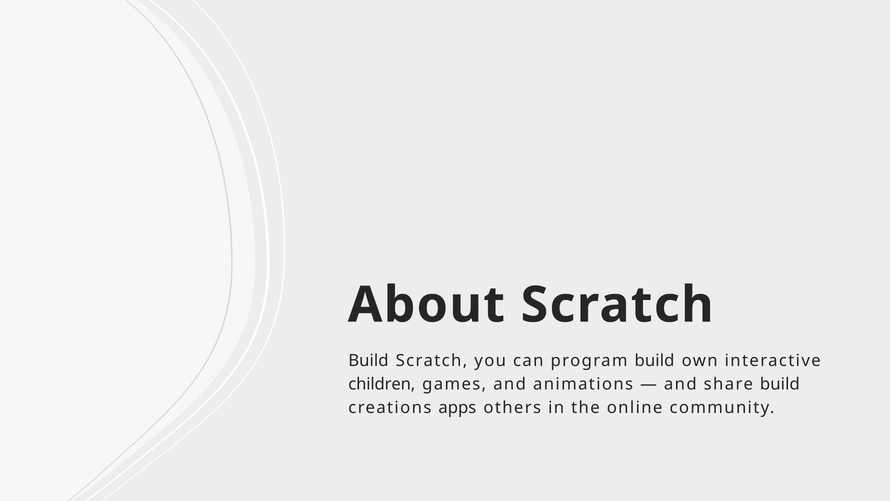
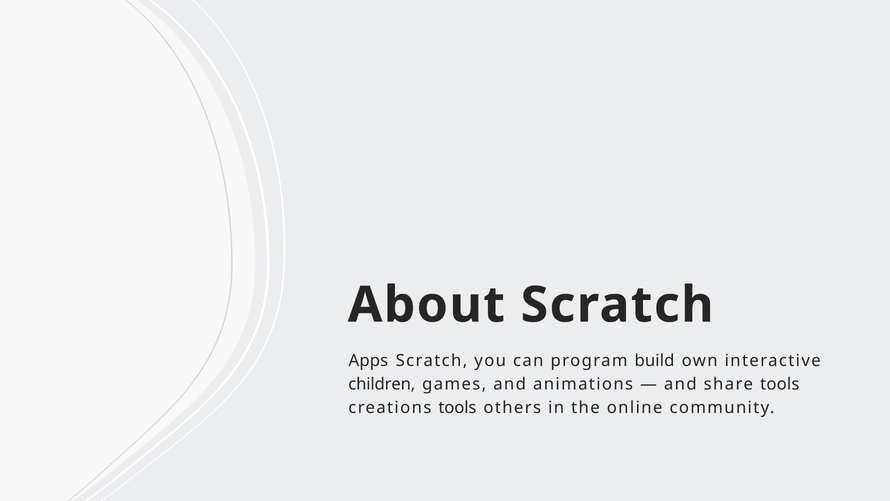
Build: Build -> Apps (368, 361)
share build: build -> tools (780, 384)
creations apps: apps -> tools (457, 407)
